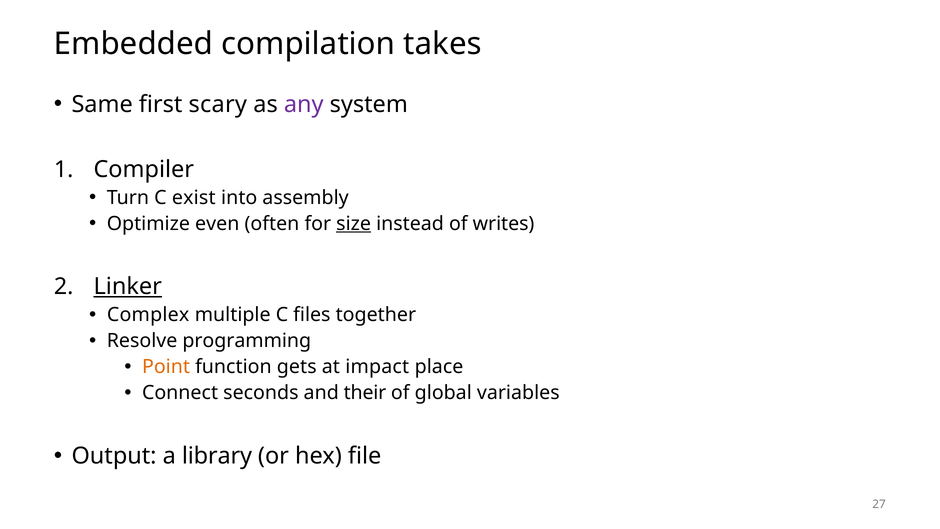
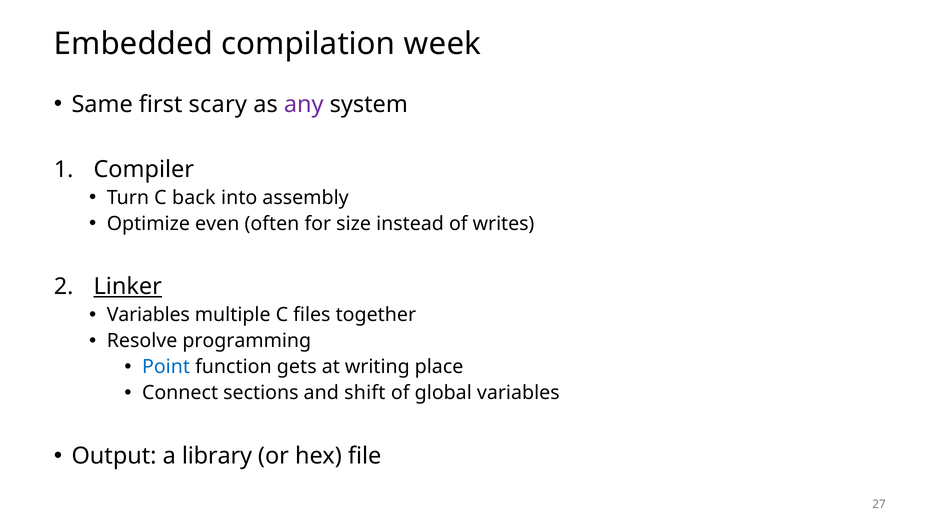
takes: takes -> week (442, 44)
exist: exist -> back (194, 197)
size underline: present -> none (354, 224)
Complex: Complex -> Variables (148, 315)
Point colour: orange -> blue (166, 367)
impact: impact -> writing (377, 367)
seconds: seconds -> sections (261, 393)
their: their -> shift (365, 393)
